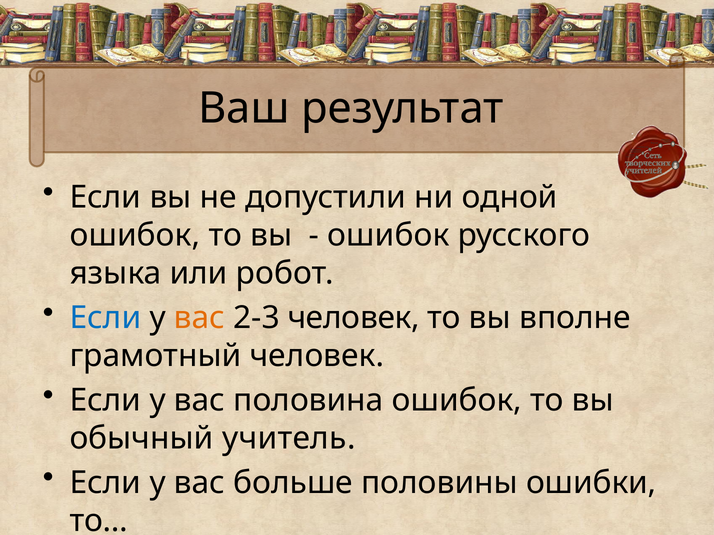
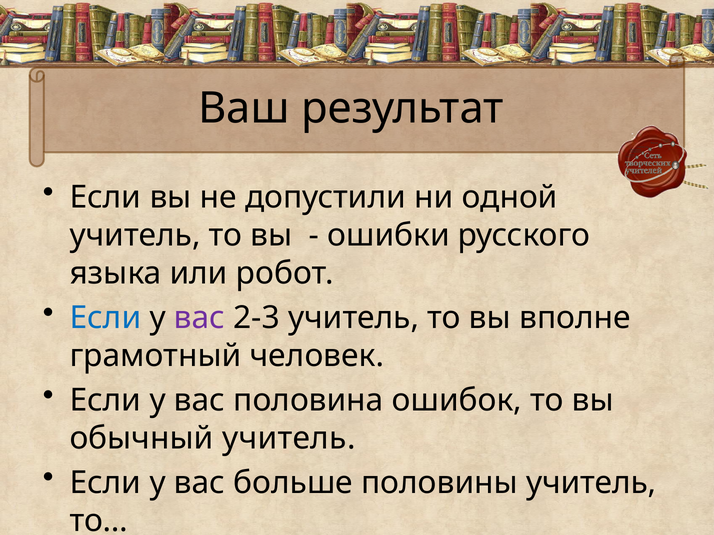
ошибок: ошибок -> учитель (135, 235)
ошибок: ошибок -> ошибки (389, 235)
вас colour: orange -> purple (199, 318)
2-3 человек: человек -> учитель (354, 318)
половины ошибки: ошибки -> учитель (591, 483)
